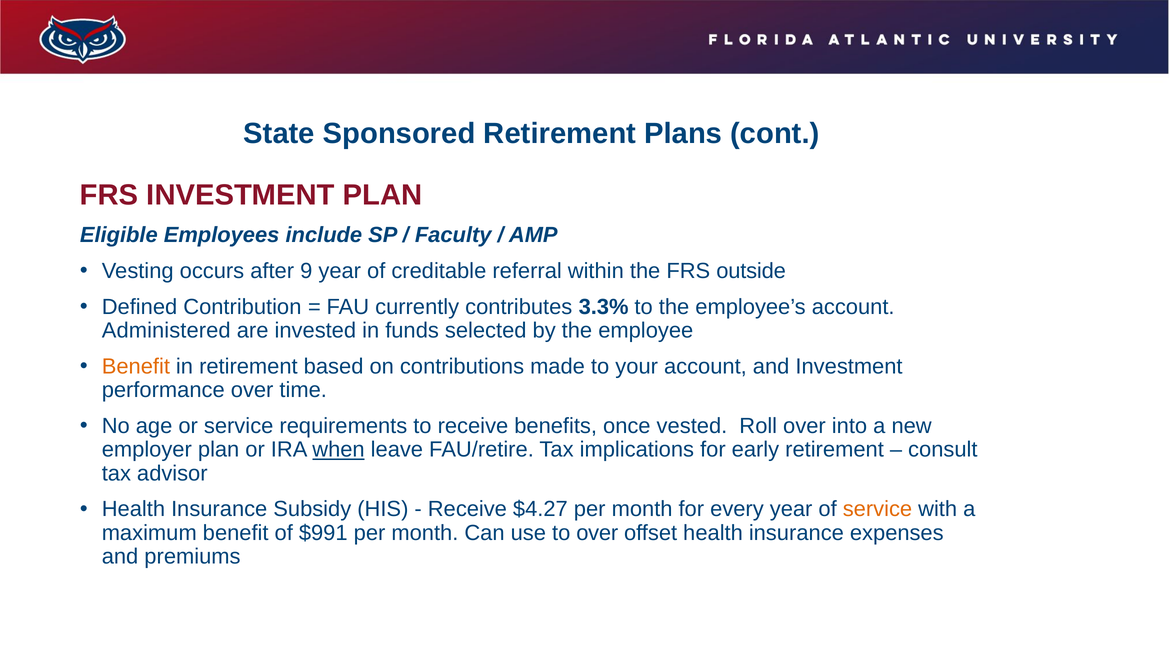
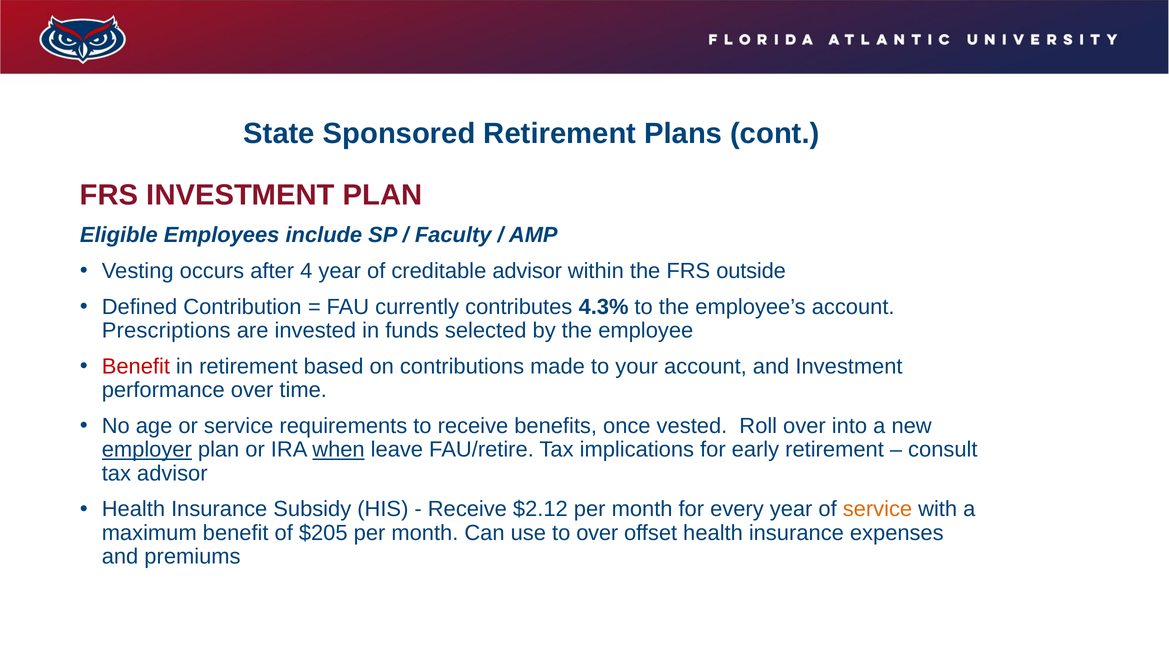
9: 9 -> 4 (306, 271)
creditable referral: referral -> advisor (527, 271)
3.3%: 3.3% -> 4.3% (604, 307)
Administered: Administered -> Prescriptions (166, 330)
Benefit colour: orange -> red (136, 366)
employer underline: none -> present (147, 449)
$4.27: $4.27 -> $2.12 (540, 509)
$991: $991 -> $205 (323, 533)
